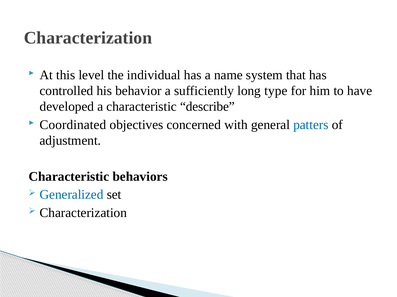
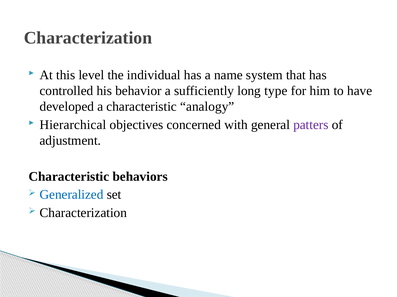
describe: describe -> analogy (207, 107)
Coordinated: Coordinated -> Hierarchical (73, 125)
patters colour: blue -> purple (311, 125)
